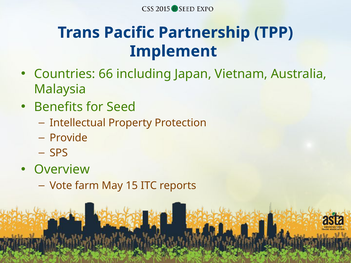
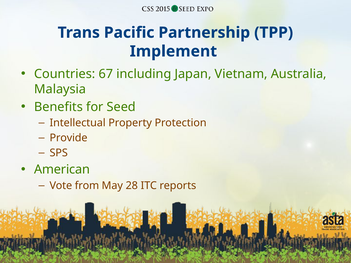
66: 66 -> 67 (106, 74)
Overview: Overview -> American (62, 170)
farm: farm -> from (87, 186)
15: 15 -> 28 (132, 186)
